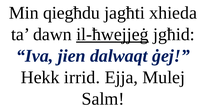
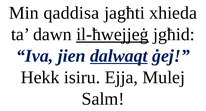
qiegħdu: qiegħdu -> qaddisa (71, 13)
dalwaqt underline: none -> present (119, 56)
irrid: irrid -> isiru (82, 77)
